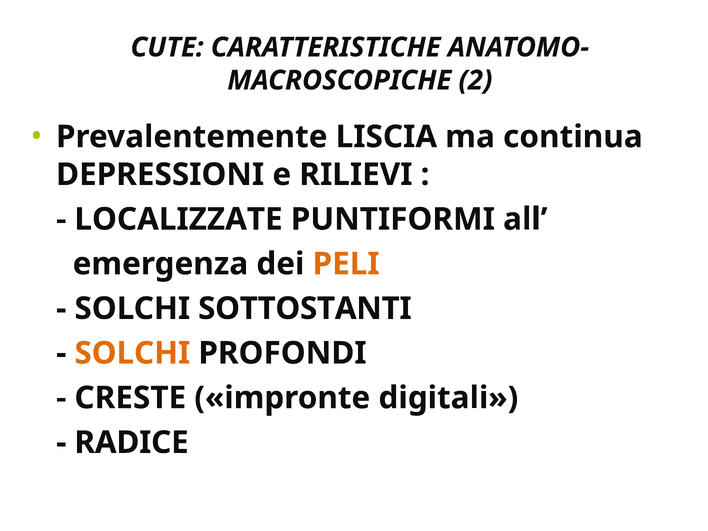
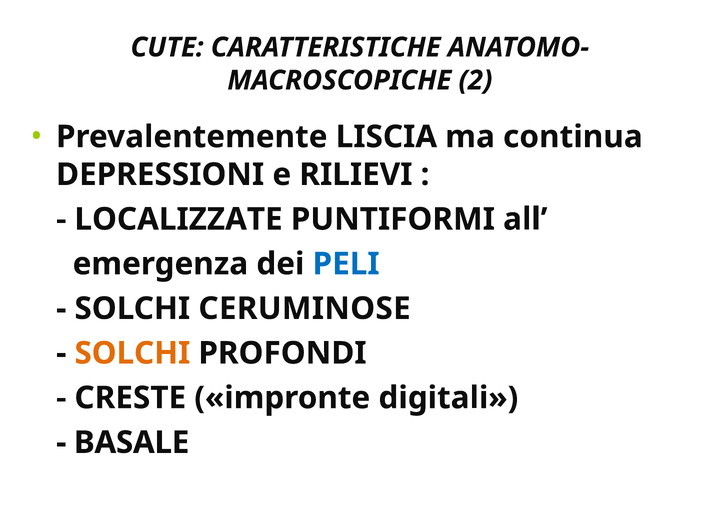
PELI colour: orange -> blue (346, 264)
SOTTOSTANTI: SOTTOSTANTI -> CERUMINOSE (305, 309)
RADICE: RADICE -> BASALE (132, 443)
